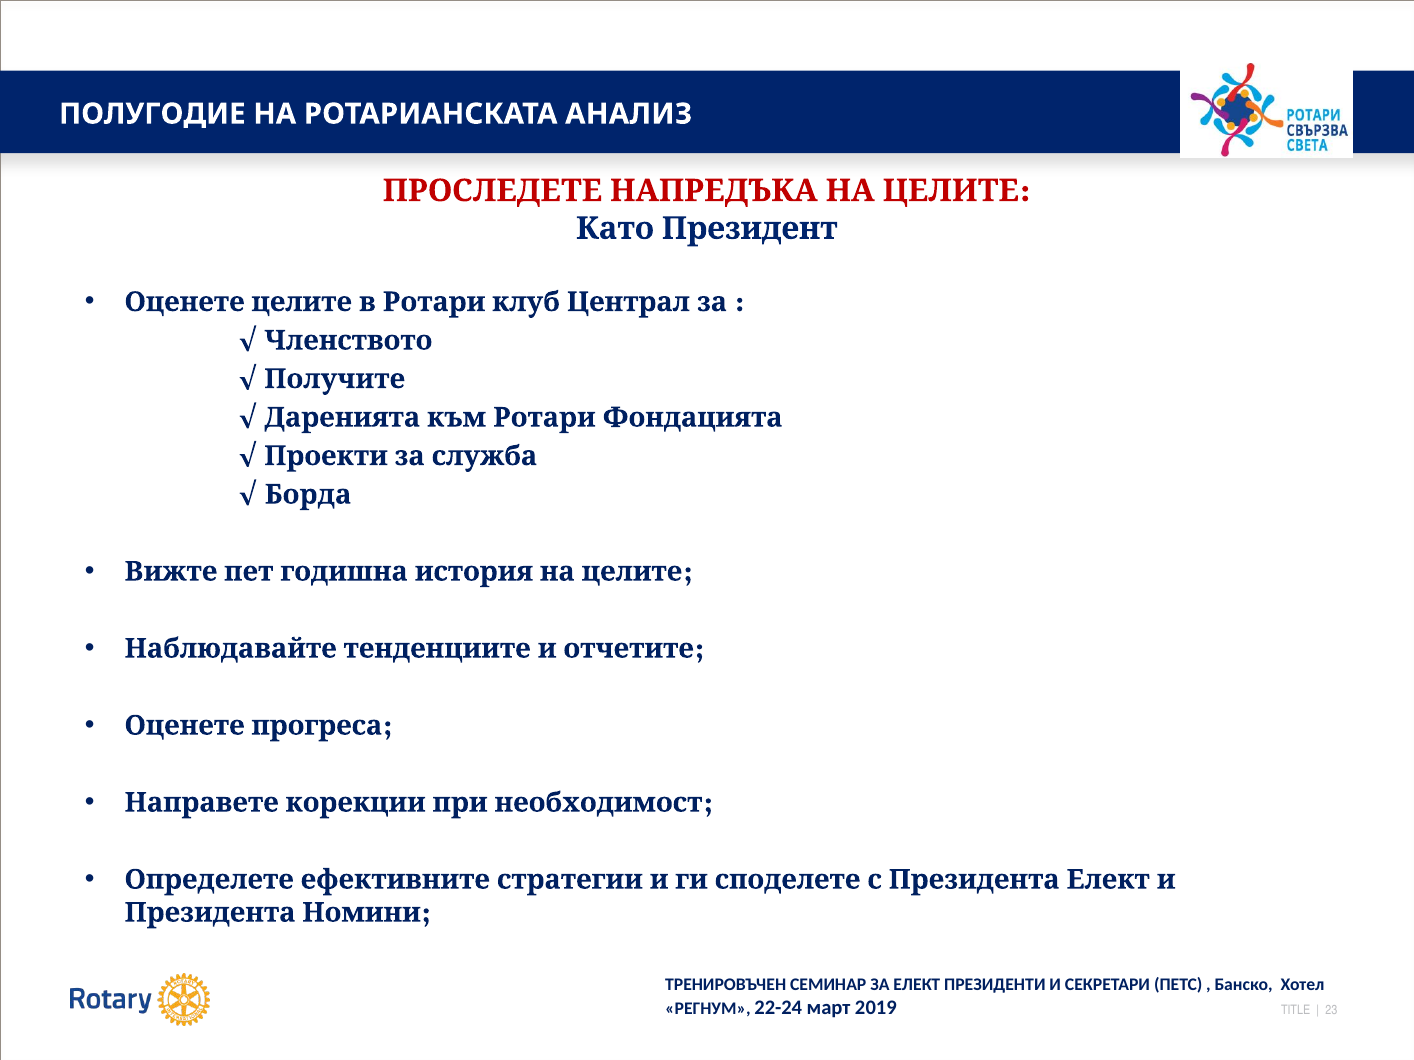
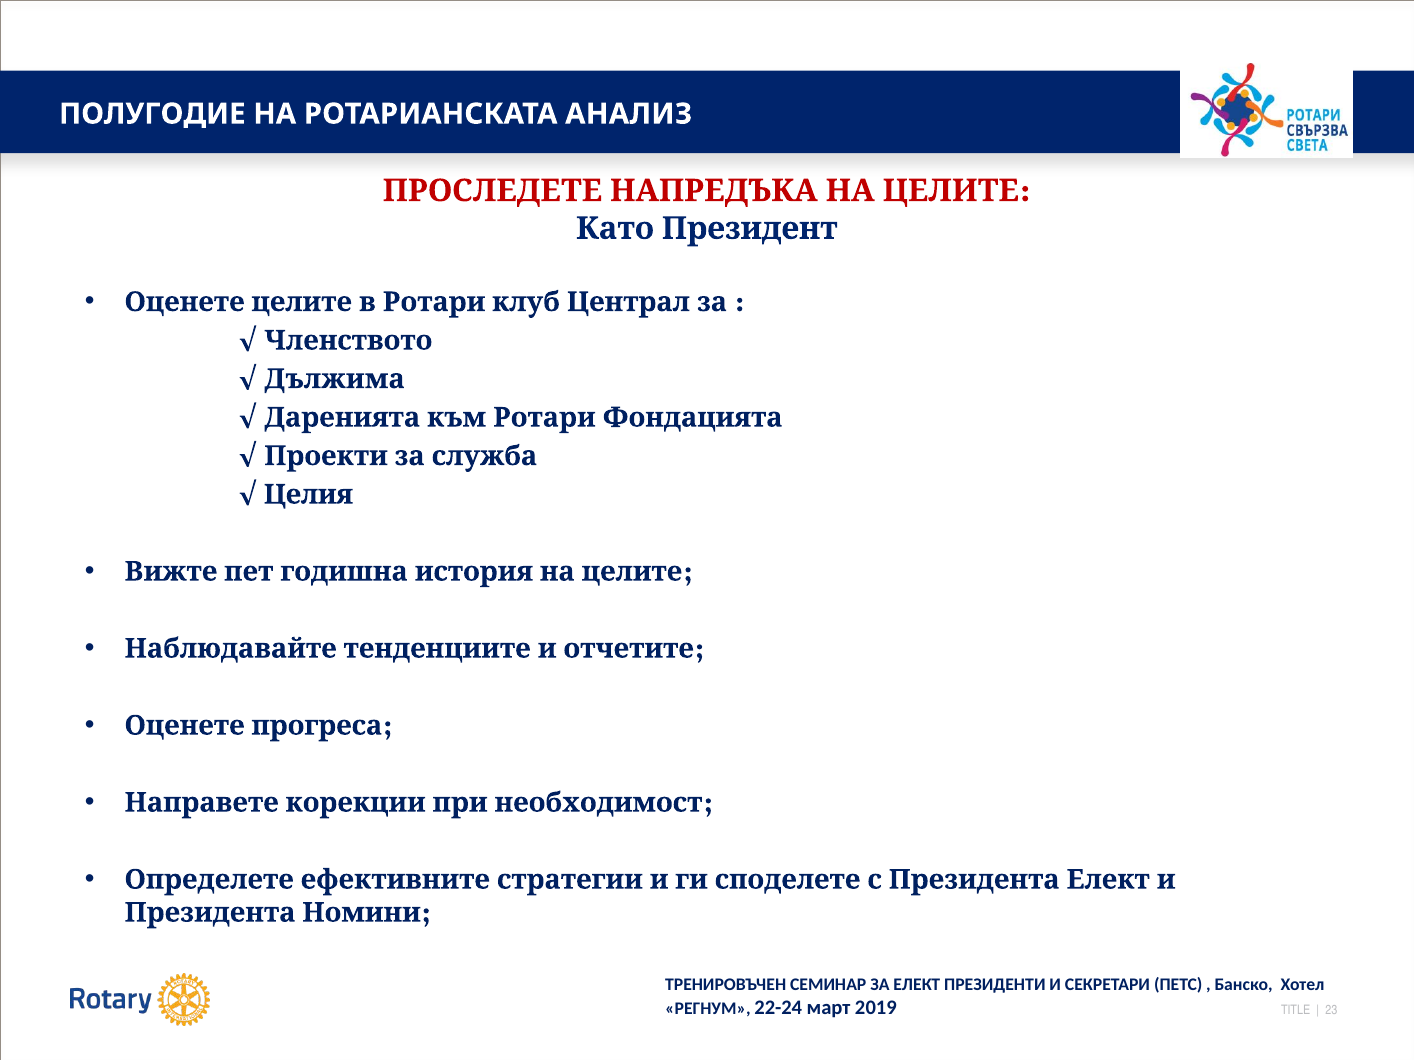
Получите: Получите -> Дължима (335, 379)
Борда: Борда -> Целия (308, 495)
